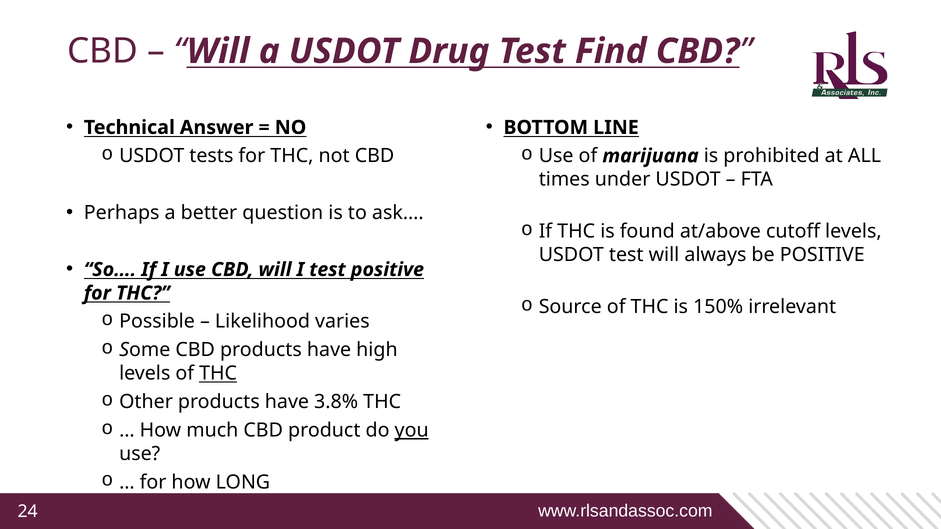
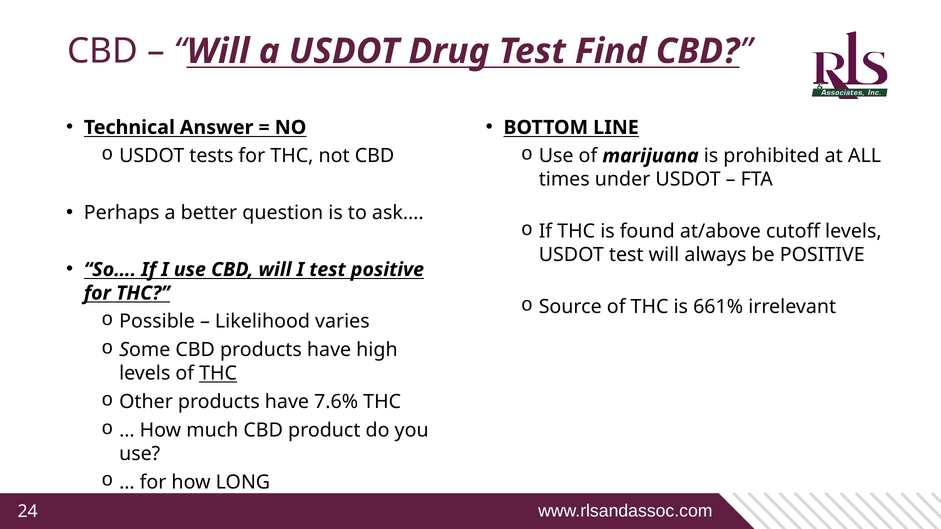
150%: 150% -> 661% (718, 307)
3.8%: 3.8% -> 7.6% (336, 402)
you underline: present -> none (412, 431)
